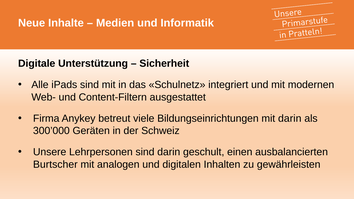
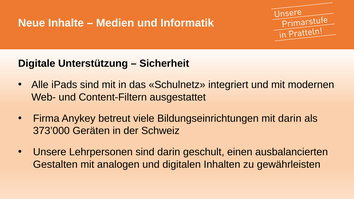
300’000: 300’000 -> 373’000 (51, 131)
Burtscher: Burtscher -> Gestalten (55, 165)
